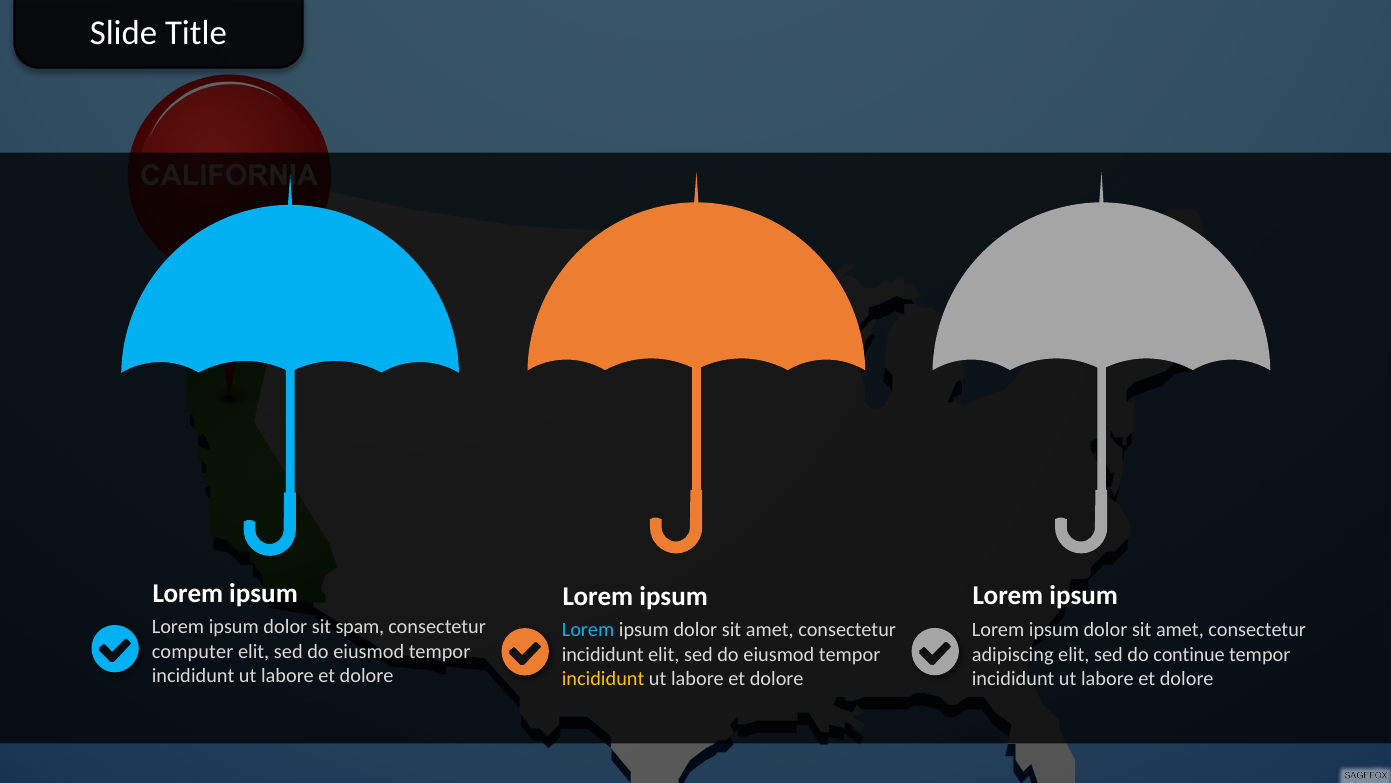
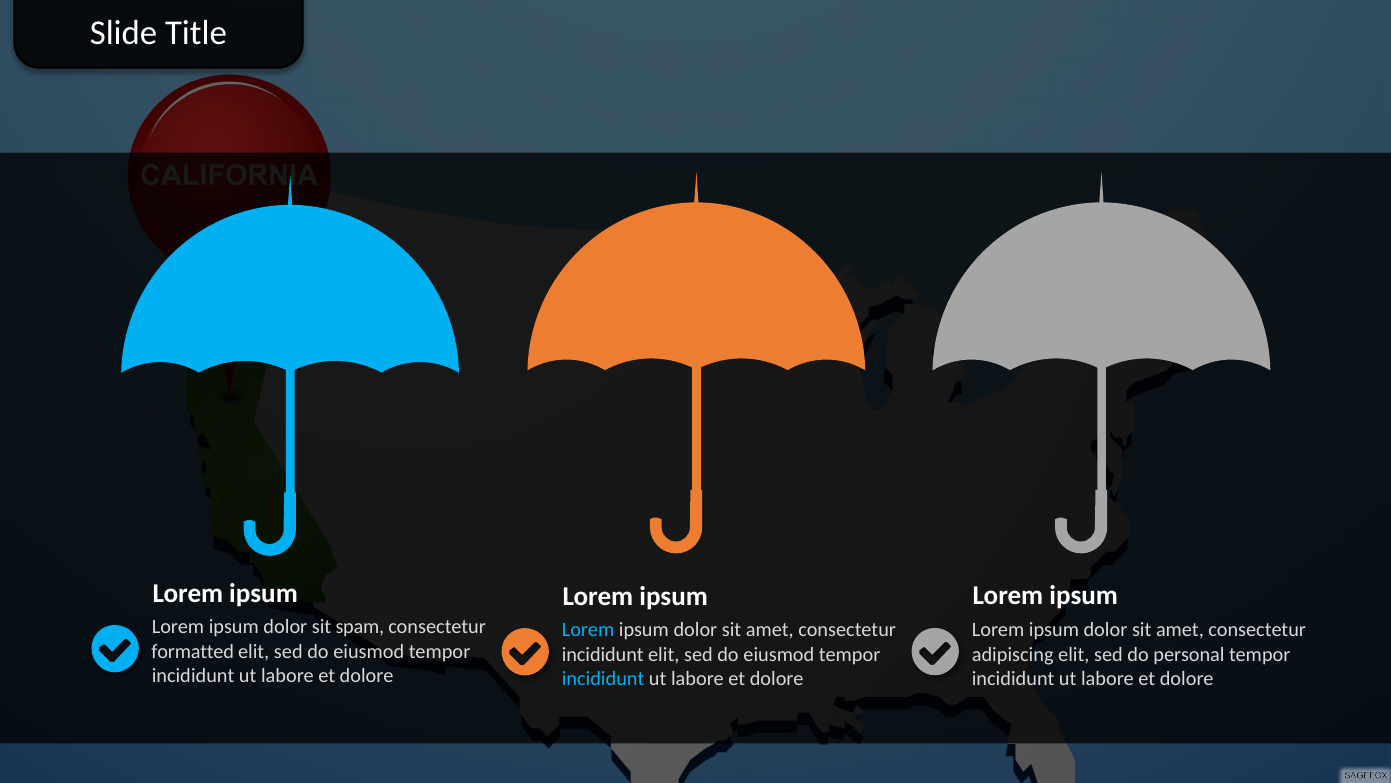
computer: computer -> formatted (193, 651)
continue: continue -> personal (1189, 654)
incididunt colour: yellow -> light blue (603, 678)
